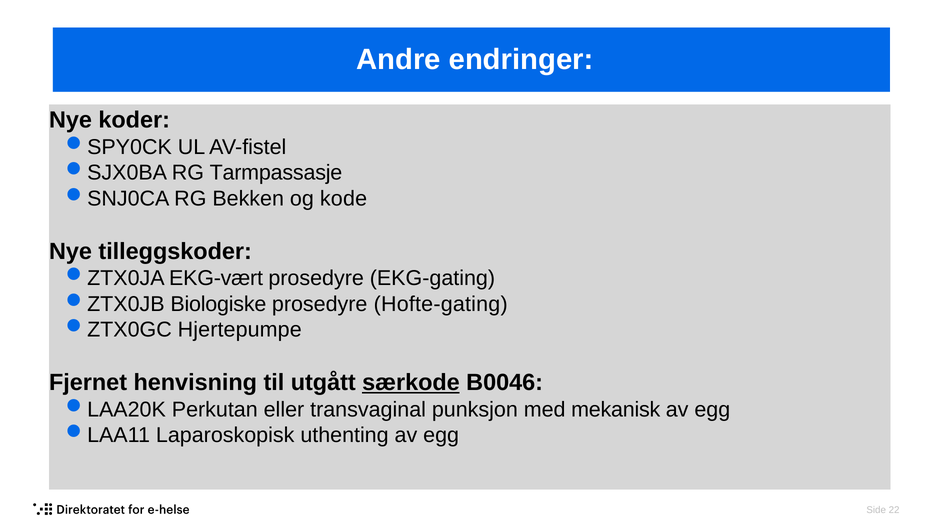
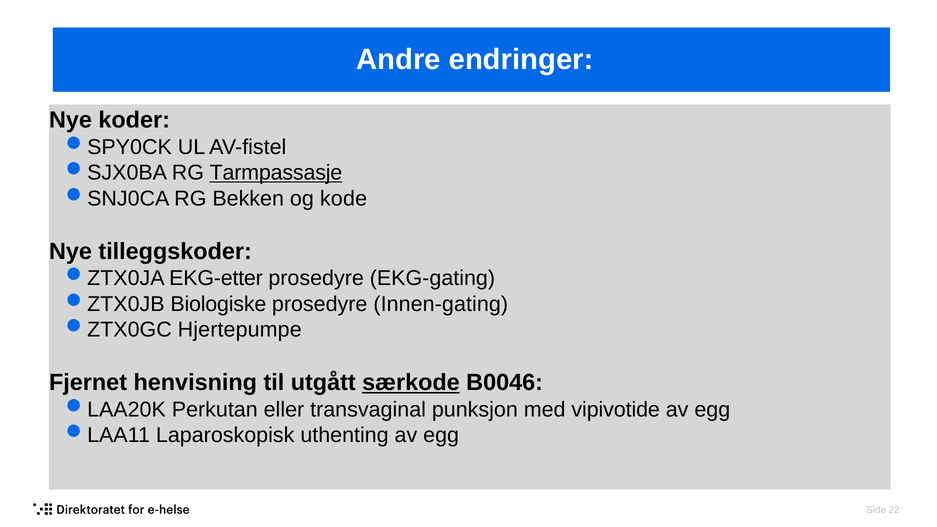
Tarmpassasje underline: none -> present (276, 173)
EKG-vært: EKG-vært -> EKG-etter (216, 278)
Hofte-gating: Hofte-gating -> Innen-gating (441, 304)
mekanisk: mekanisk -> vipivotide (616, 410)
